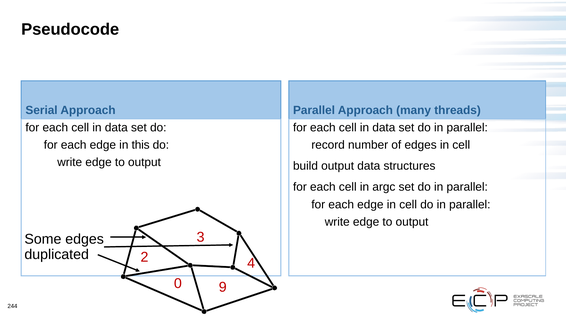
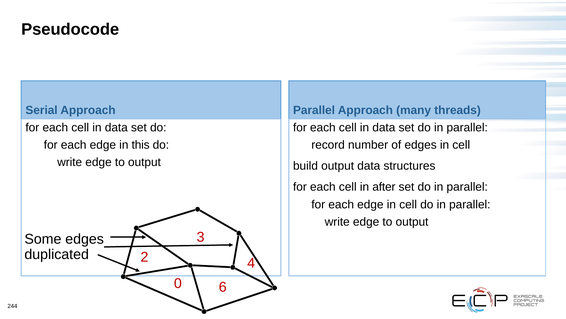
argc: argc -> after (384, 187)
9: 9 -> 6 (223, 287)
